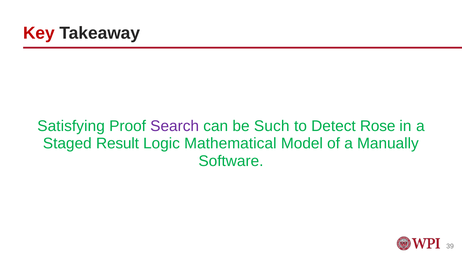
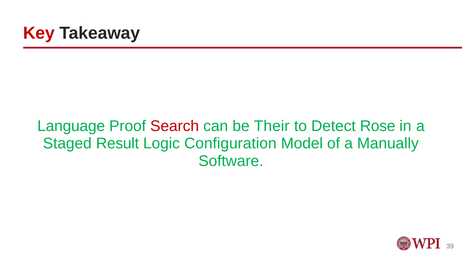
Satisfying: Satisfying -> Language (71, 126)
Search colour: purple -> red (175, 126)
Such: Such -> Their (272, 126)
Mathematical: Mathematical -> Configuration (230, 144)
